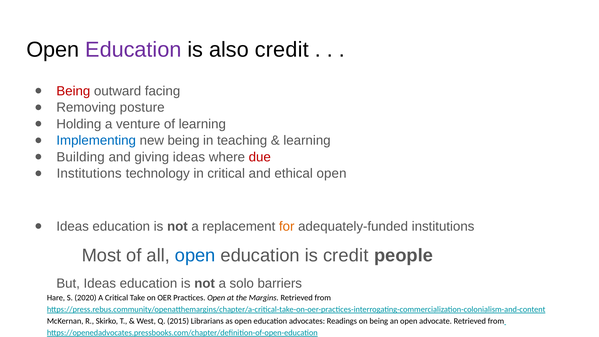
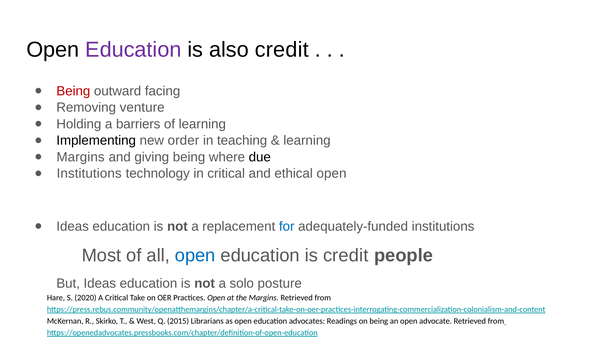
posture: posture -> venture (142, 107)
venture: venture -> barriers (138, 124)
Implementing colour: blue -> black (96, 140)
new being: being -> order (183, 140)
Building: Building -> Margins (81, 157)
giving ideas: ideas -> being (189, 157)
due colour: red -> black (260, 157)
for colour: orange -> blue (287, 226)
barriers: barriers -> posture (280, 283)
